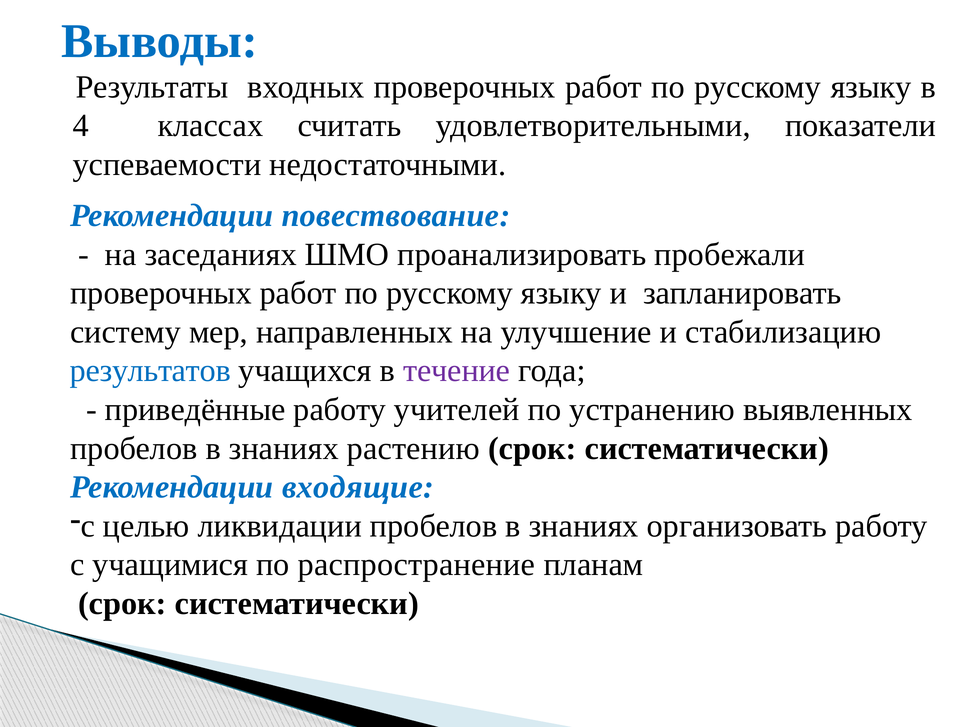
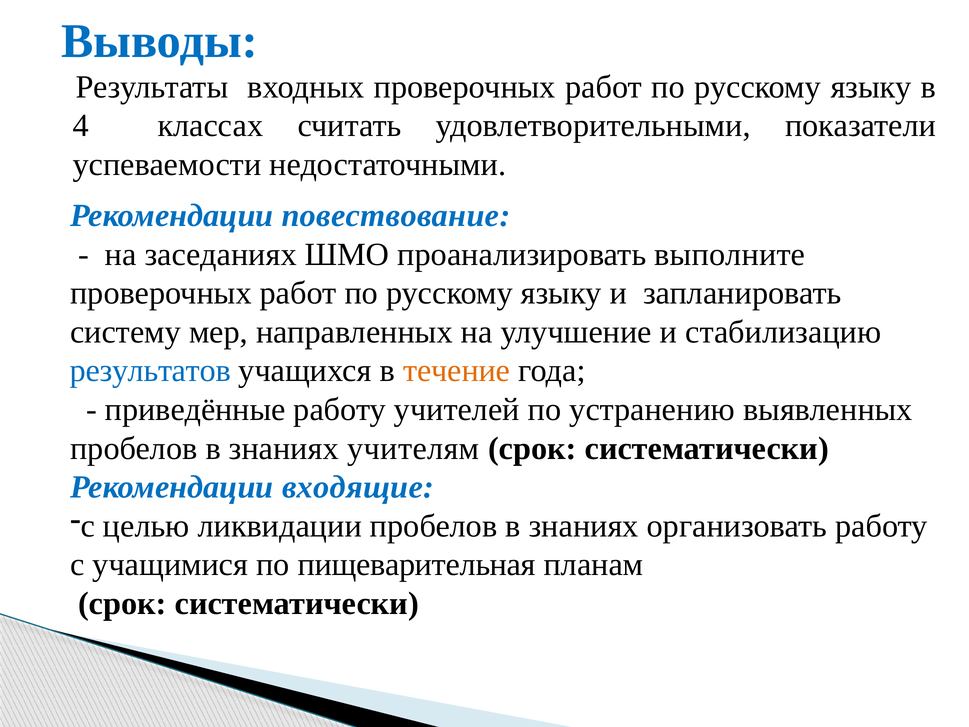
пробежали: пробежали -> выполните (730, 254)
течение colour: purple -> orange (457, 371)
растению: растению -> учителям (413, 448)
распространение: распространение -> пищеварительная (417, 564)
